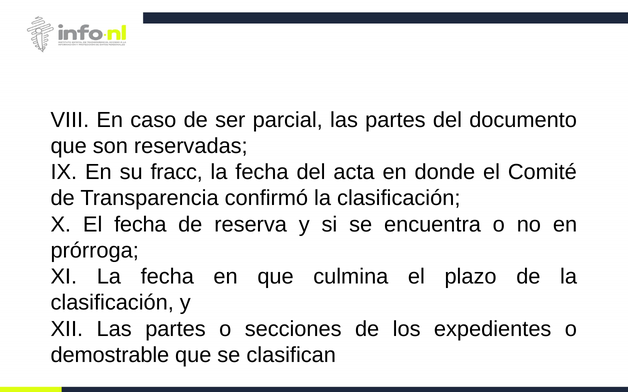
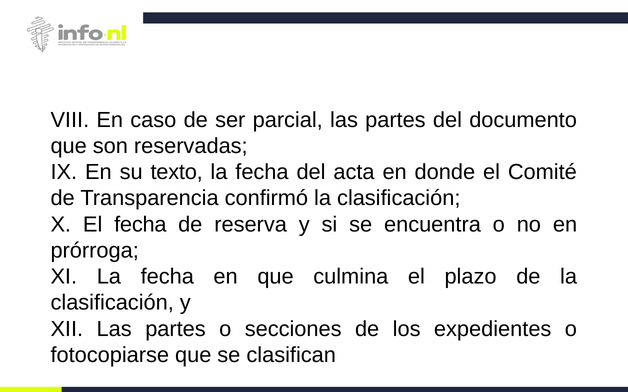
fracc: fracc -> texto (177, 172)
demostrable: demostrable -> fotocopiarse (110, 355)
